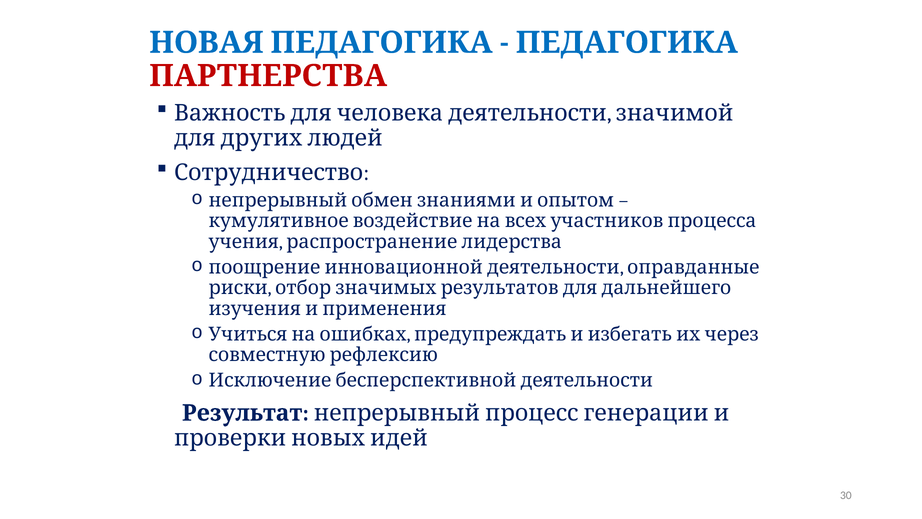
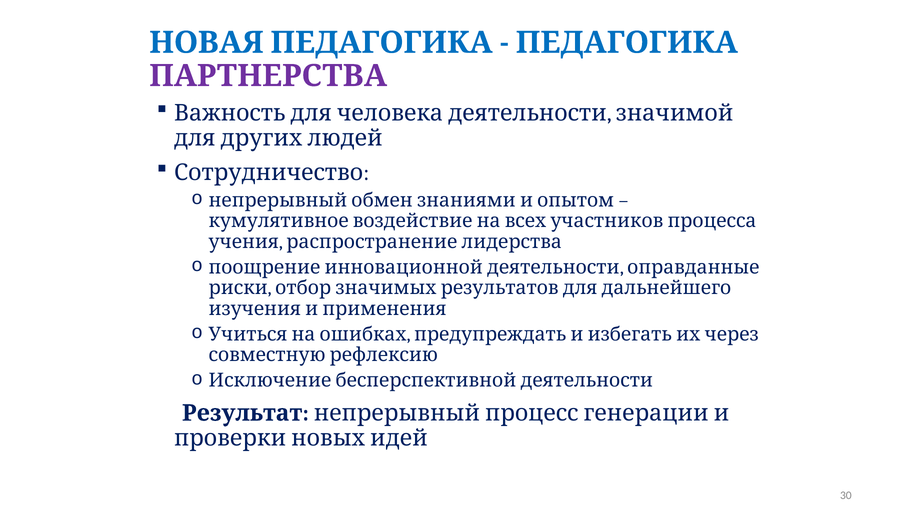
ПАРТНЕРСТВА colour: red -> purple (268, 76)
